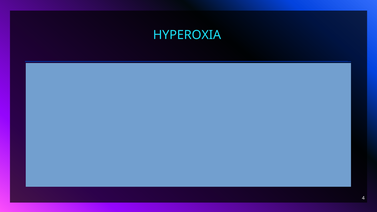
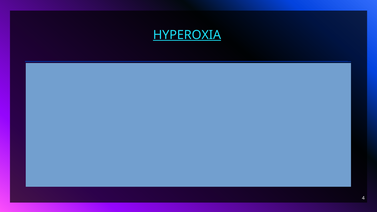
HYPEROXIA underline: none -> present (187, 35)
